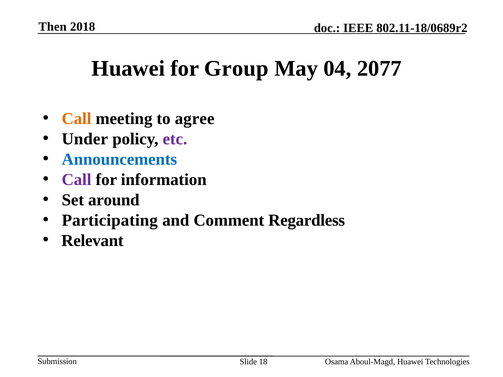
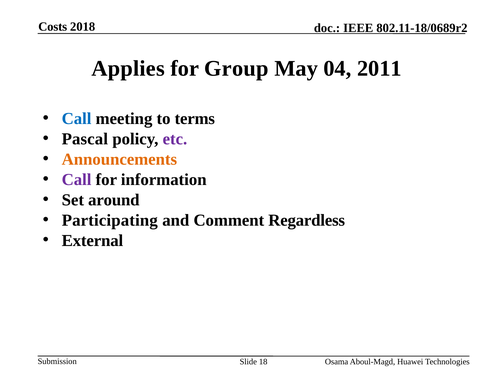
Then: Then -> Costs (53, 27)
Huawei: Huawei -> Applies (128, 69)
2077: 2077 -> 2011 (379, 69)
Call colour: orange -> blue (77, 119)
agree: agree -> terms (195, 119)
Under: Under -> Pascal (85, 139)
Announcements colour: blue -> orange (119, 159)
Relevant: Relevant -> External (92, 241)
